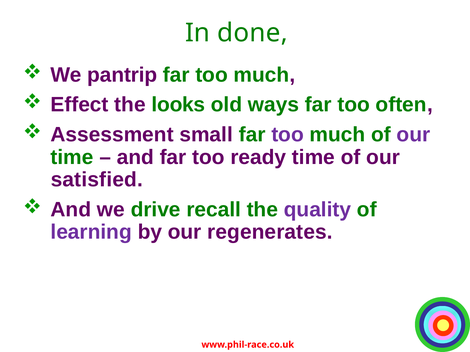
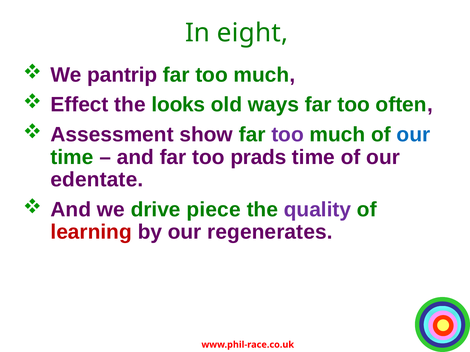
done: done -> eight (253, 33)
small: small -> show (206, 135)
our colour: purple -> blue (413, 135)
ready: ready -> prads (258, 157)
satisfied: satisfied -> edentate (97, 180)
recall: recall -> piece (214, 210)
learning colour: purple -> red (91, 232)
